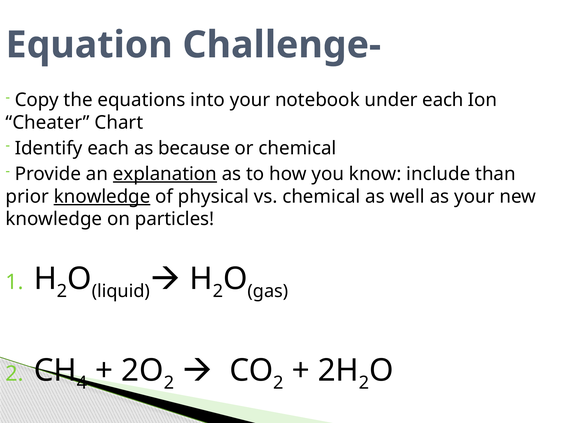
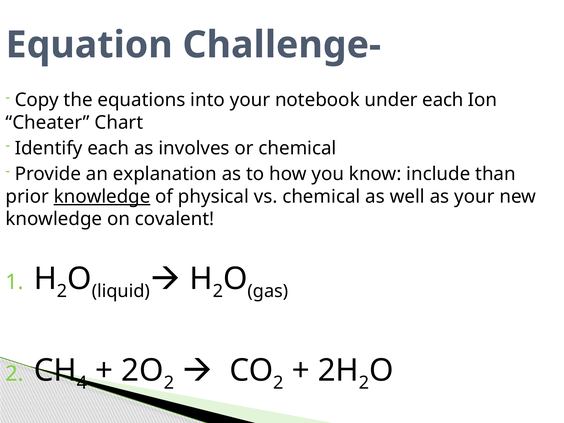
because: because -> involves (194, 148)
explanation underline: present -> none (165, 174)
particles: particles -> covalent (175, 219)
